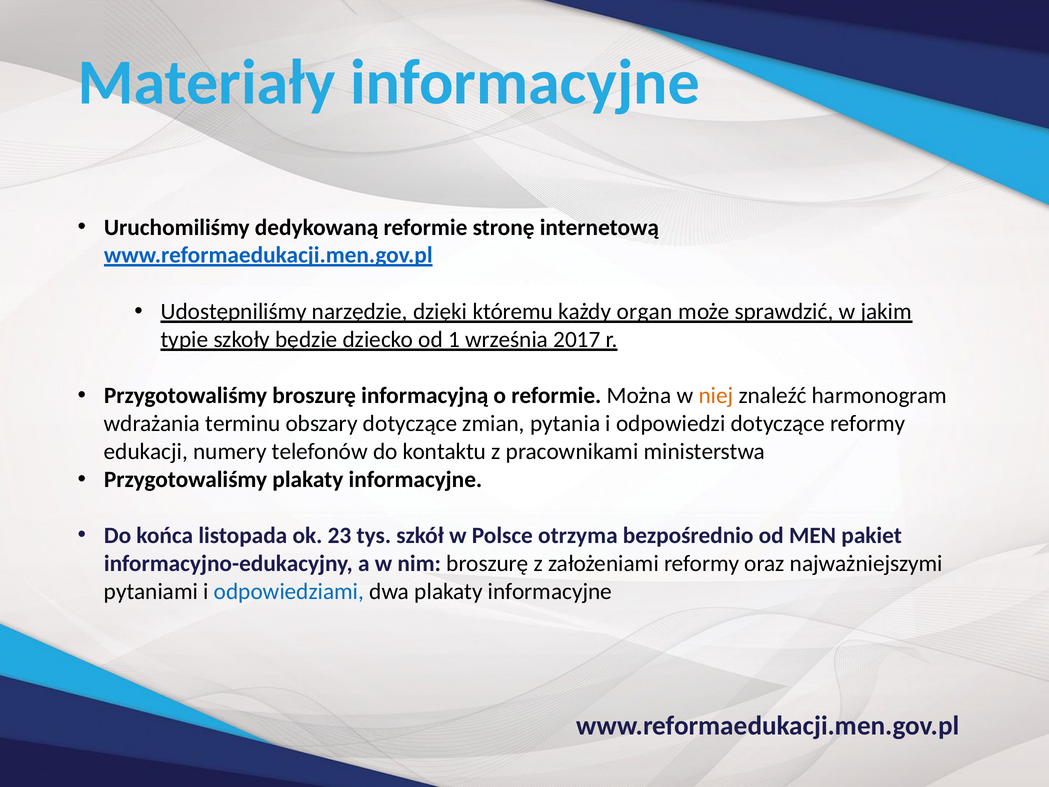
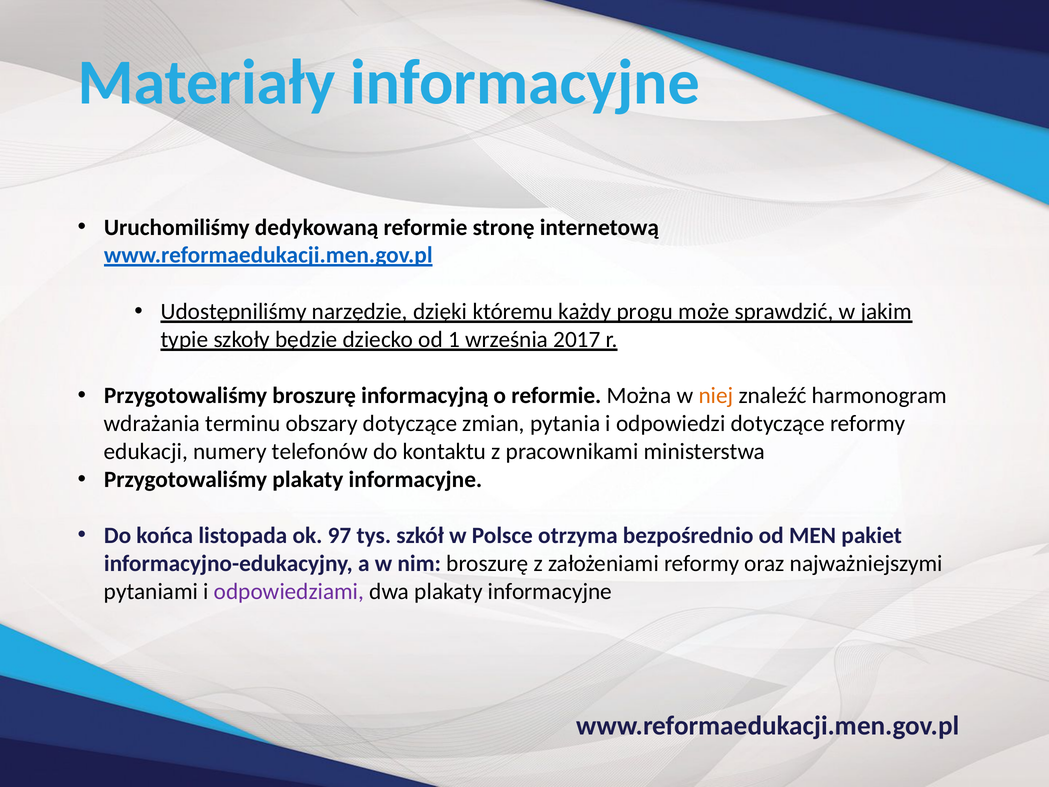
organ: organ -> progu (645, 312)
23: 23 -> 97 (339, 535)
odpowiedziami colour: blue -> purple (289, 591)
